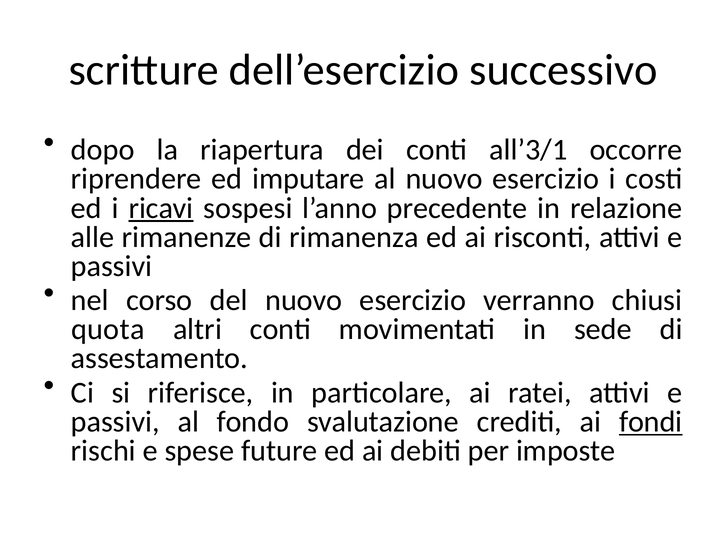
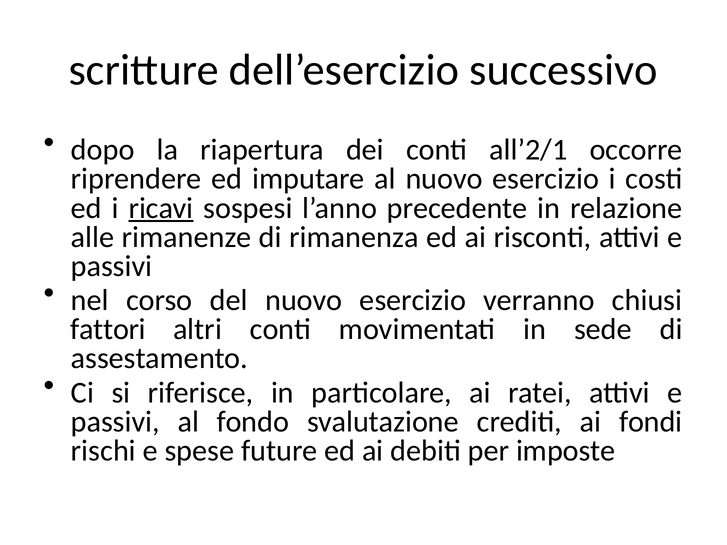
all’3/1: all’3/1 -> all’2/1 (528, 150)
quota: quota -> fattori (108, 330)
fondi underline: present -> none (651, 422)
